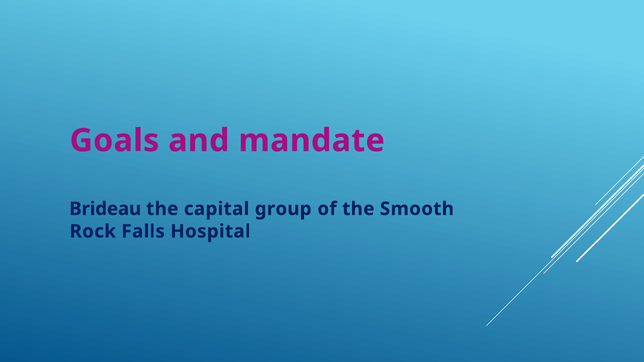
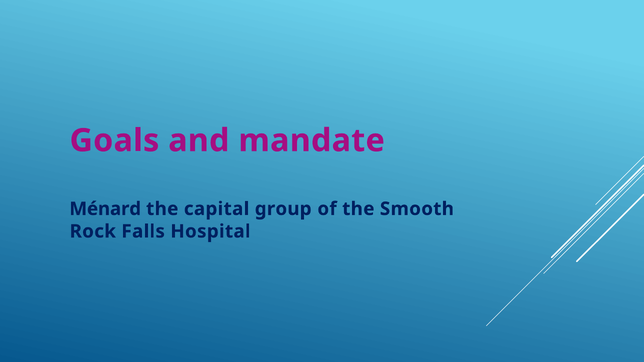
Brideau: Brideau -> Ménard (105, 209)
